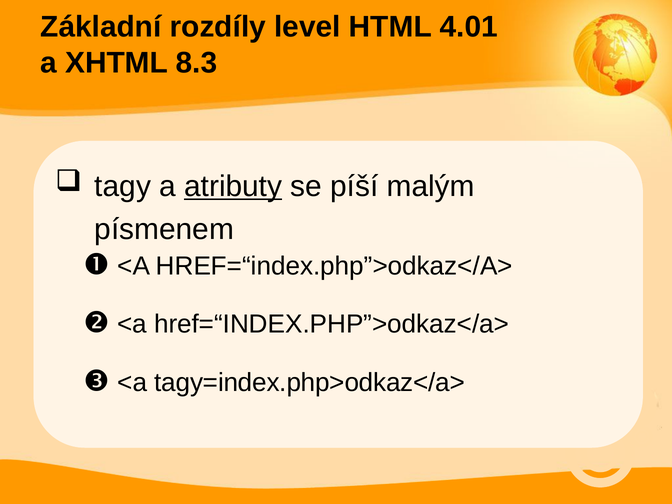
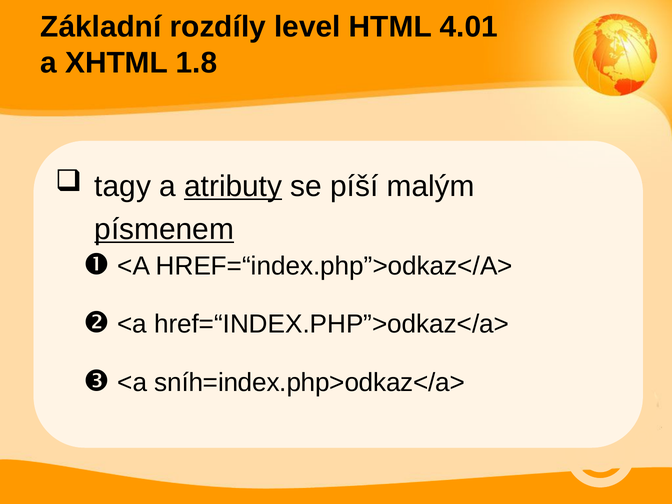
8.3: 8.3 -> 1.8 (197, 63)
písmenem underline: none -> present (164, 229)
tagy=index.php>odkaz</a>: tagy=index.php>odkaz</a> -> sníh=index.php>odkaz</a> (310, 382)
